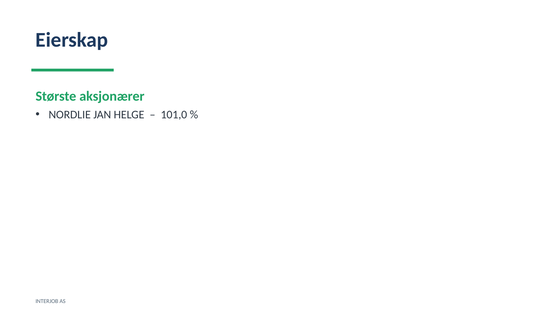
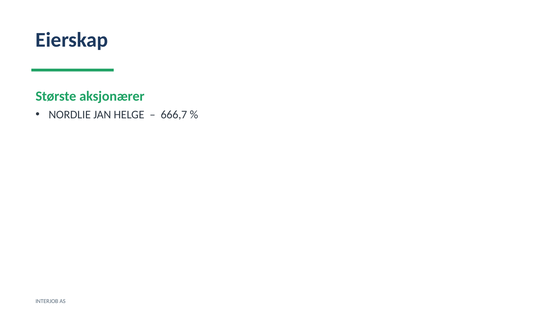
101,0: 101,0 -> 666,7 (174, 115)
